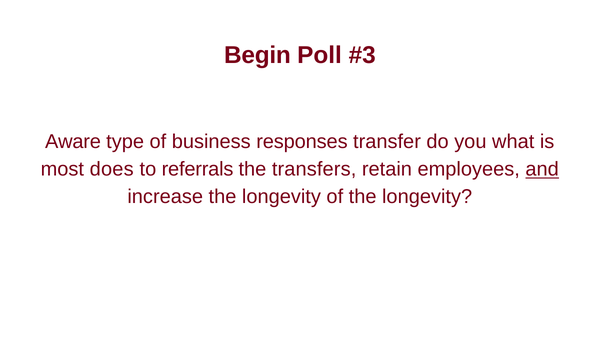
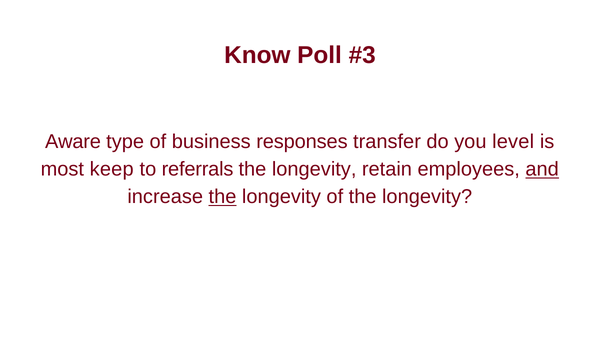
Begin: Begin -> Know (257, 55)
what: what -> level (513, 142)
does: does -> keep (112, 170)
transfers: transfers -> longevity (314, 170)
the underline: none -> present (223, 197)
